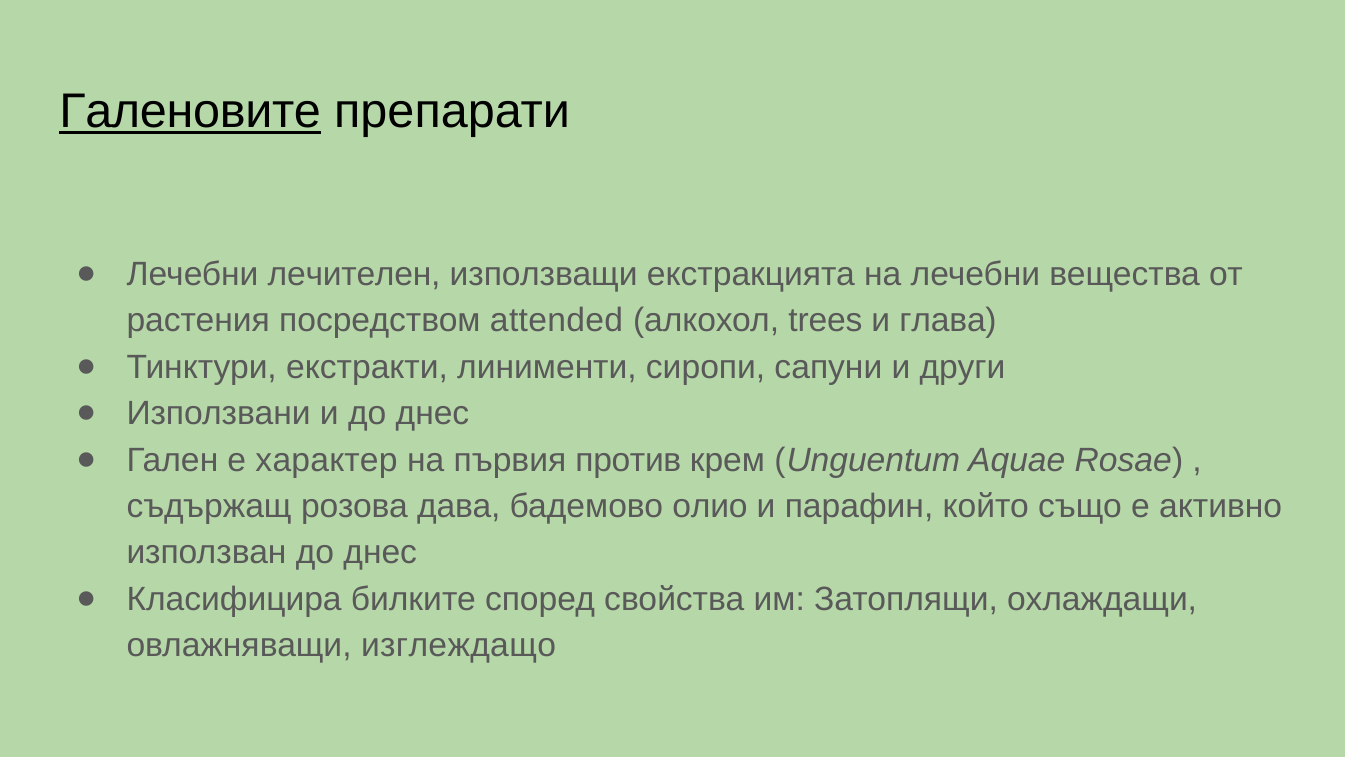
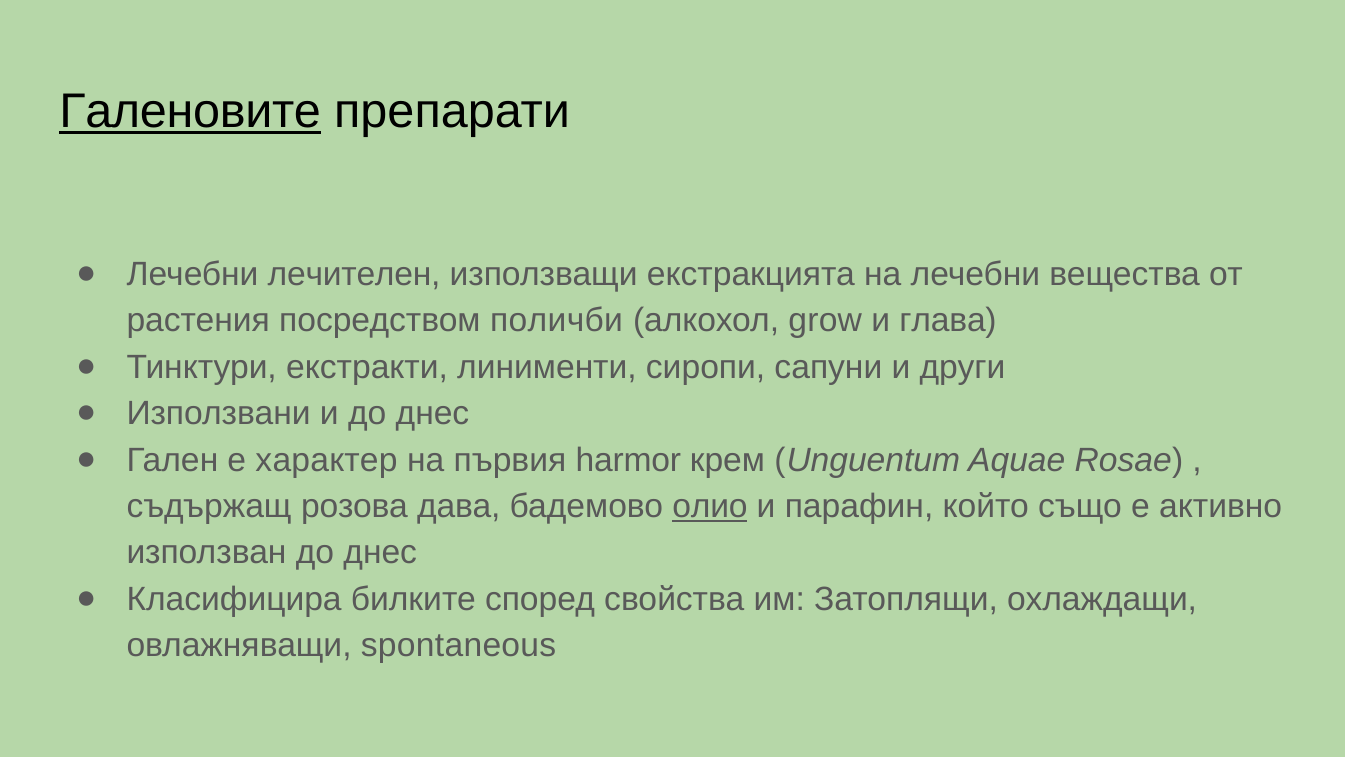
attended: attended -> поличби (557, 321)
trees: trees -> grow (825, 321)
против: против -> harmor (628, 460)
олио underline: none -> present (710, 506)
изглеждащо: изглеждащо -> spontaneous (459, 645)
